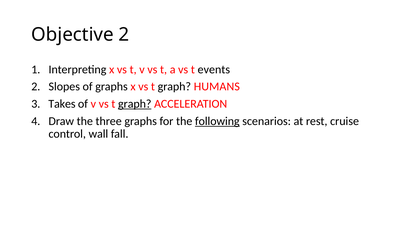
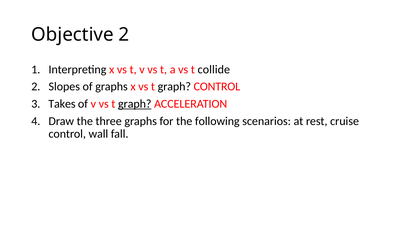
events: events -> collide (214, 69)
graph HUMANS: HUMANS -> CONTROL (217, 87)
following underline: present -> none (217, 121)
